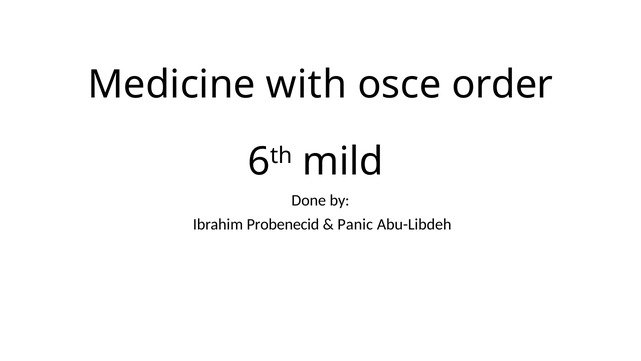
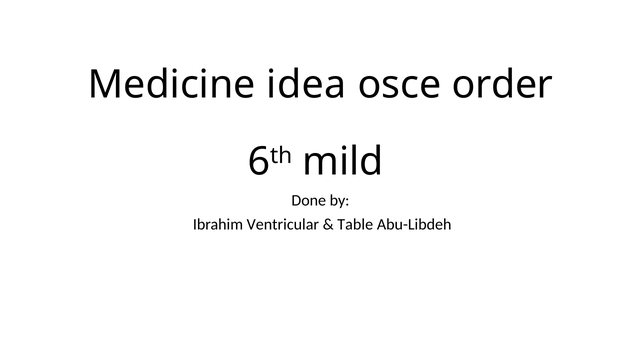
with: with -> idea (306, 85)
Probenecid: Probenecid -> Ventricular (283, 224)
Panic: Panic -> Table (355, 224)
